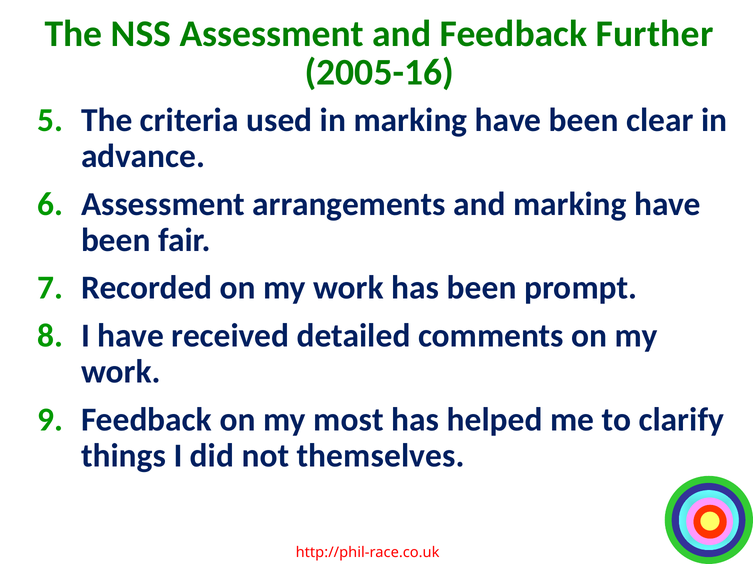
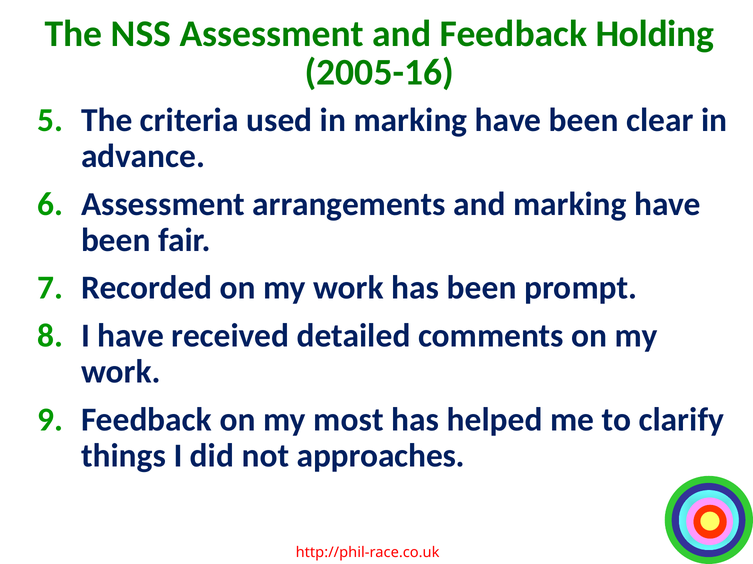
Further: Further -> Holding (655, 34)
themselves: themselves -> approaches (381, 456)
